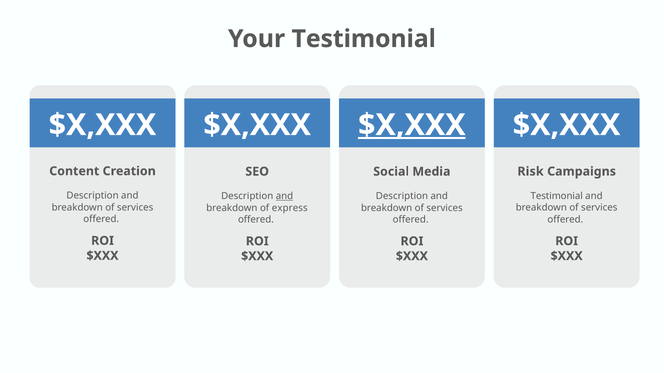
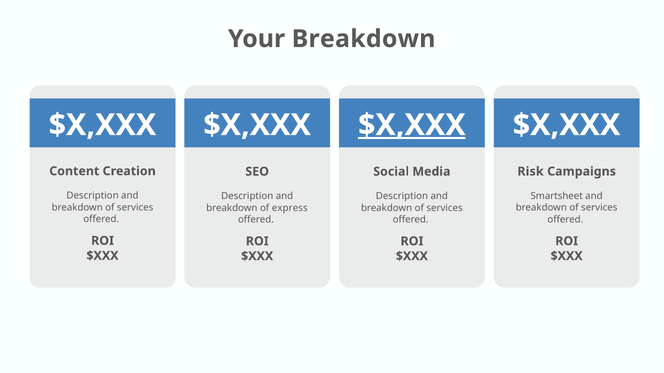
Your Testimonial: Testimonial -> Breakdown (364, 39)
Testimonial: Testimonial -> Smartsheet (557, 196)
and underline: present -> none (284, 196)
